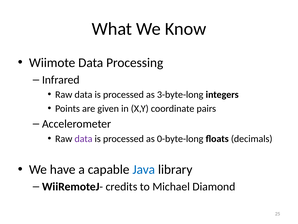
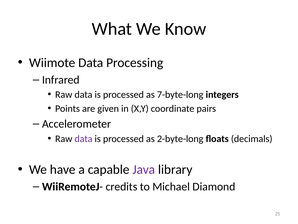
3-byte-long: 3-byte-long -> 7-byte-long (180, 94)
0-byte-long: 0-byte-long -> 2-byte-long (180, 138)
Java colour: blue -> purple (144, 169)
